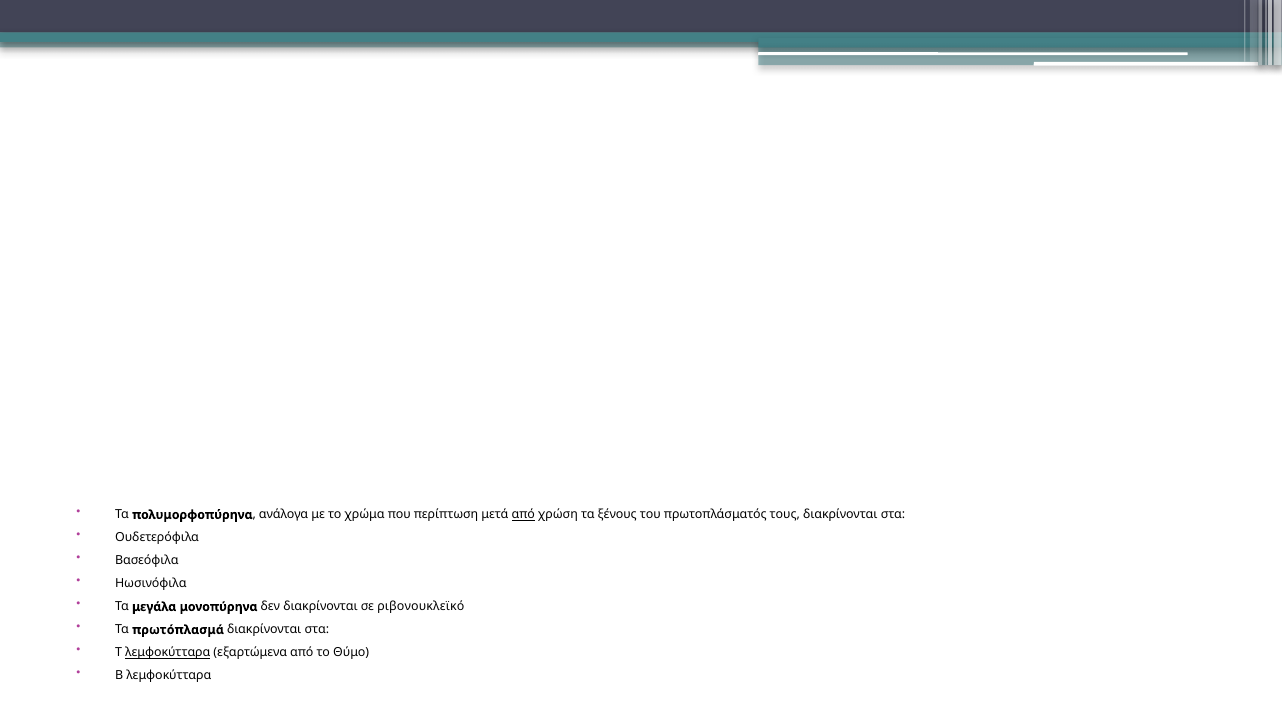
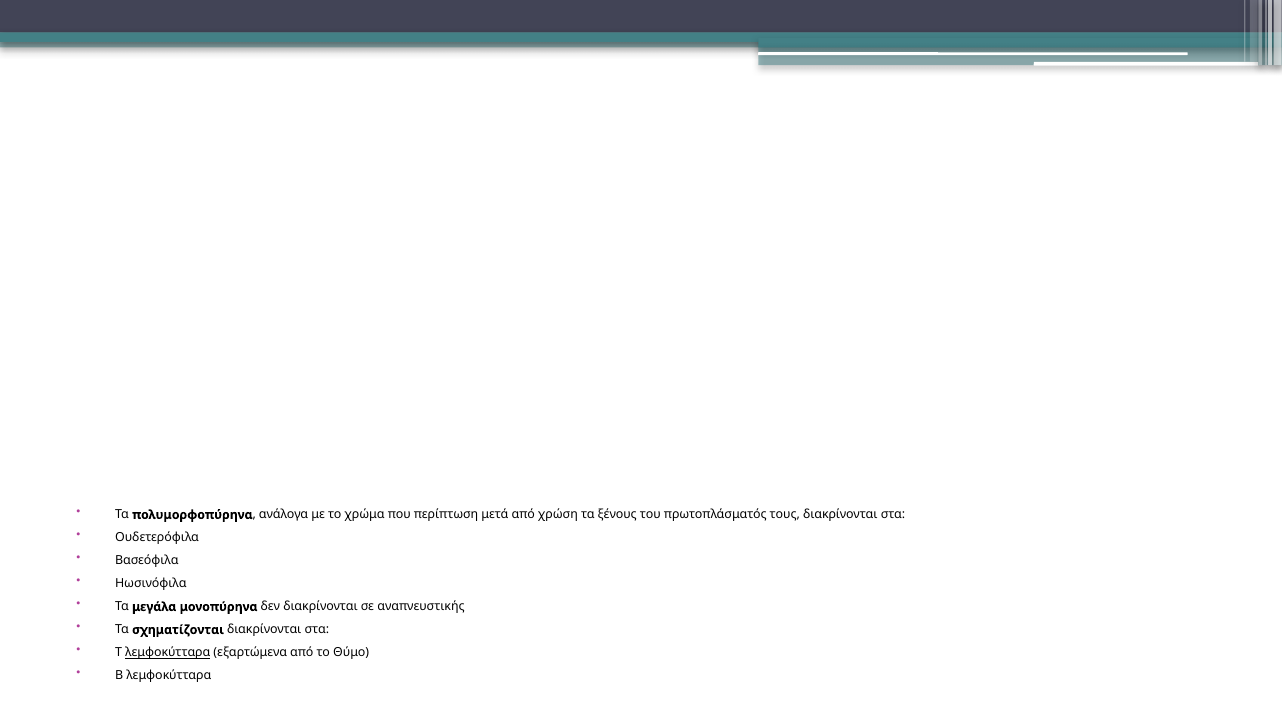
από underline: present -> none (523, 515)
ριβονουκλεϊκό: ριβονουκλεϊκό -> αναπνευστικής (421, 607)
πρωτόπλασμά: πρωτόπλασμά -> σχηματίζονται (178, 630)
